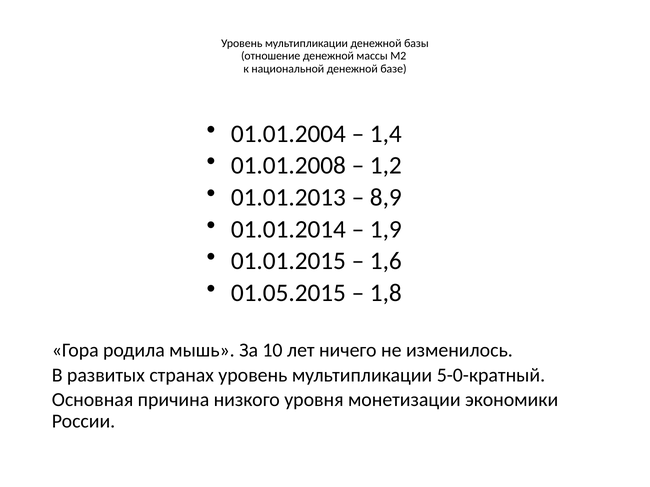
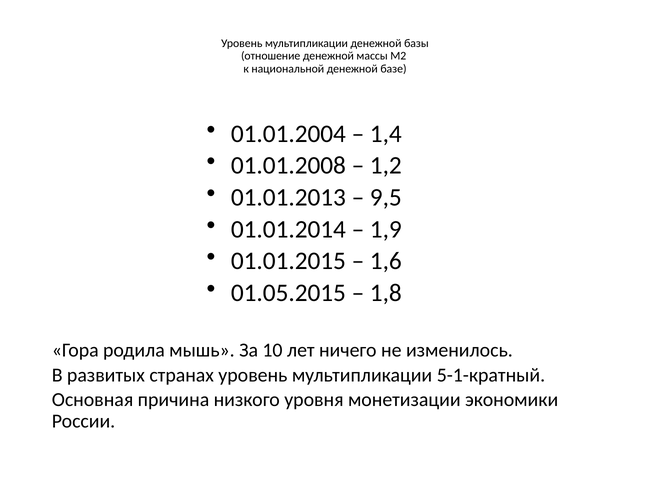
8,9: 8,9 -> 9,5 (386, 198)
5-0-кратный: 5-0-кратный -> 5-1-кратный (491, 375)
